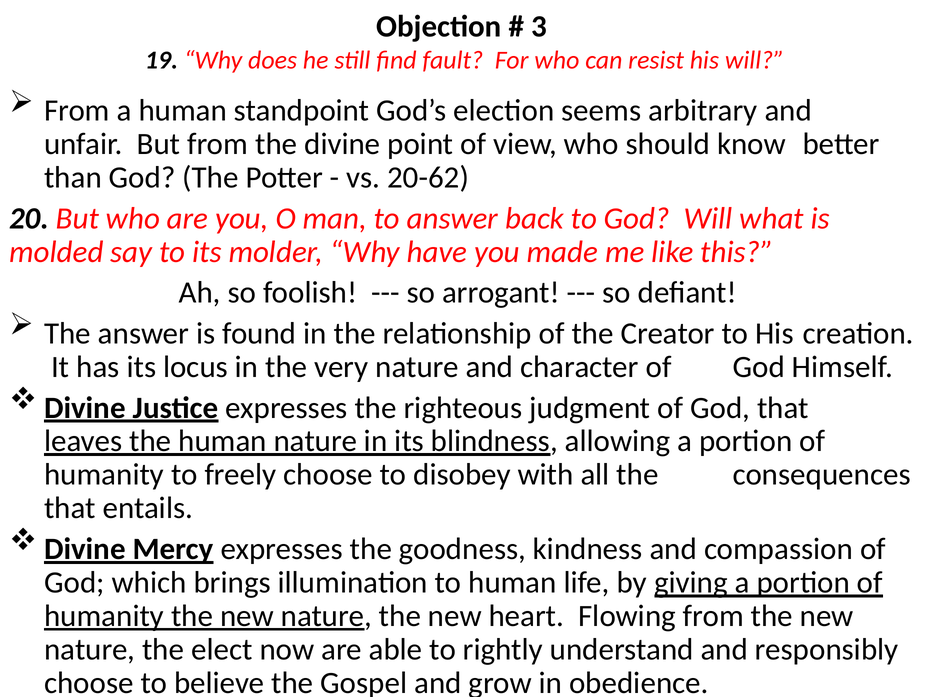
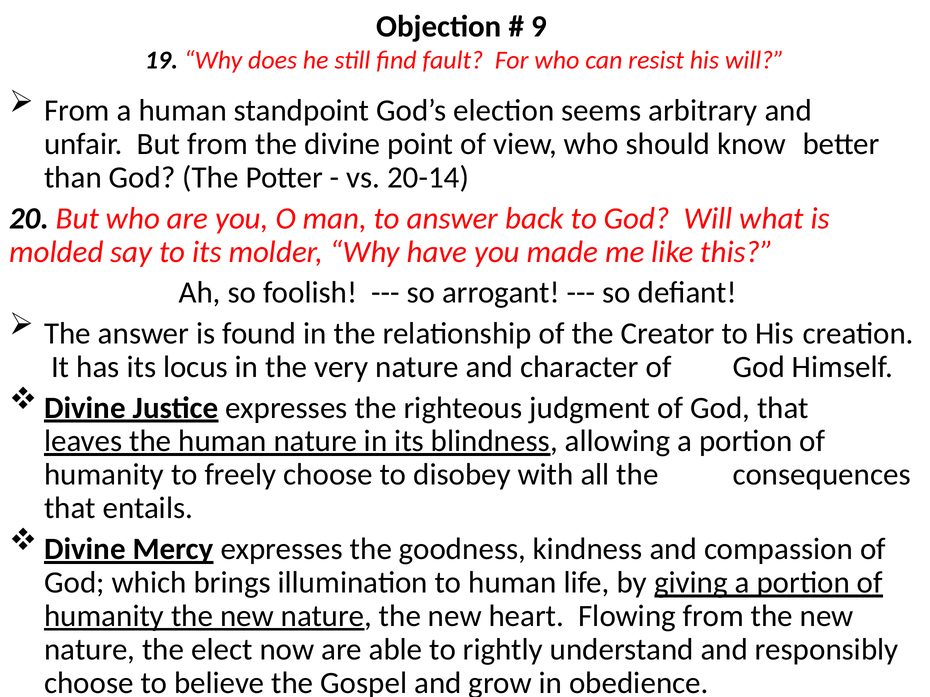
3: 3 -> 9 (539, 26)
20-62: 20-62 -> 20-14 (428, 178)
